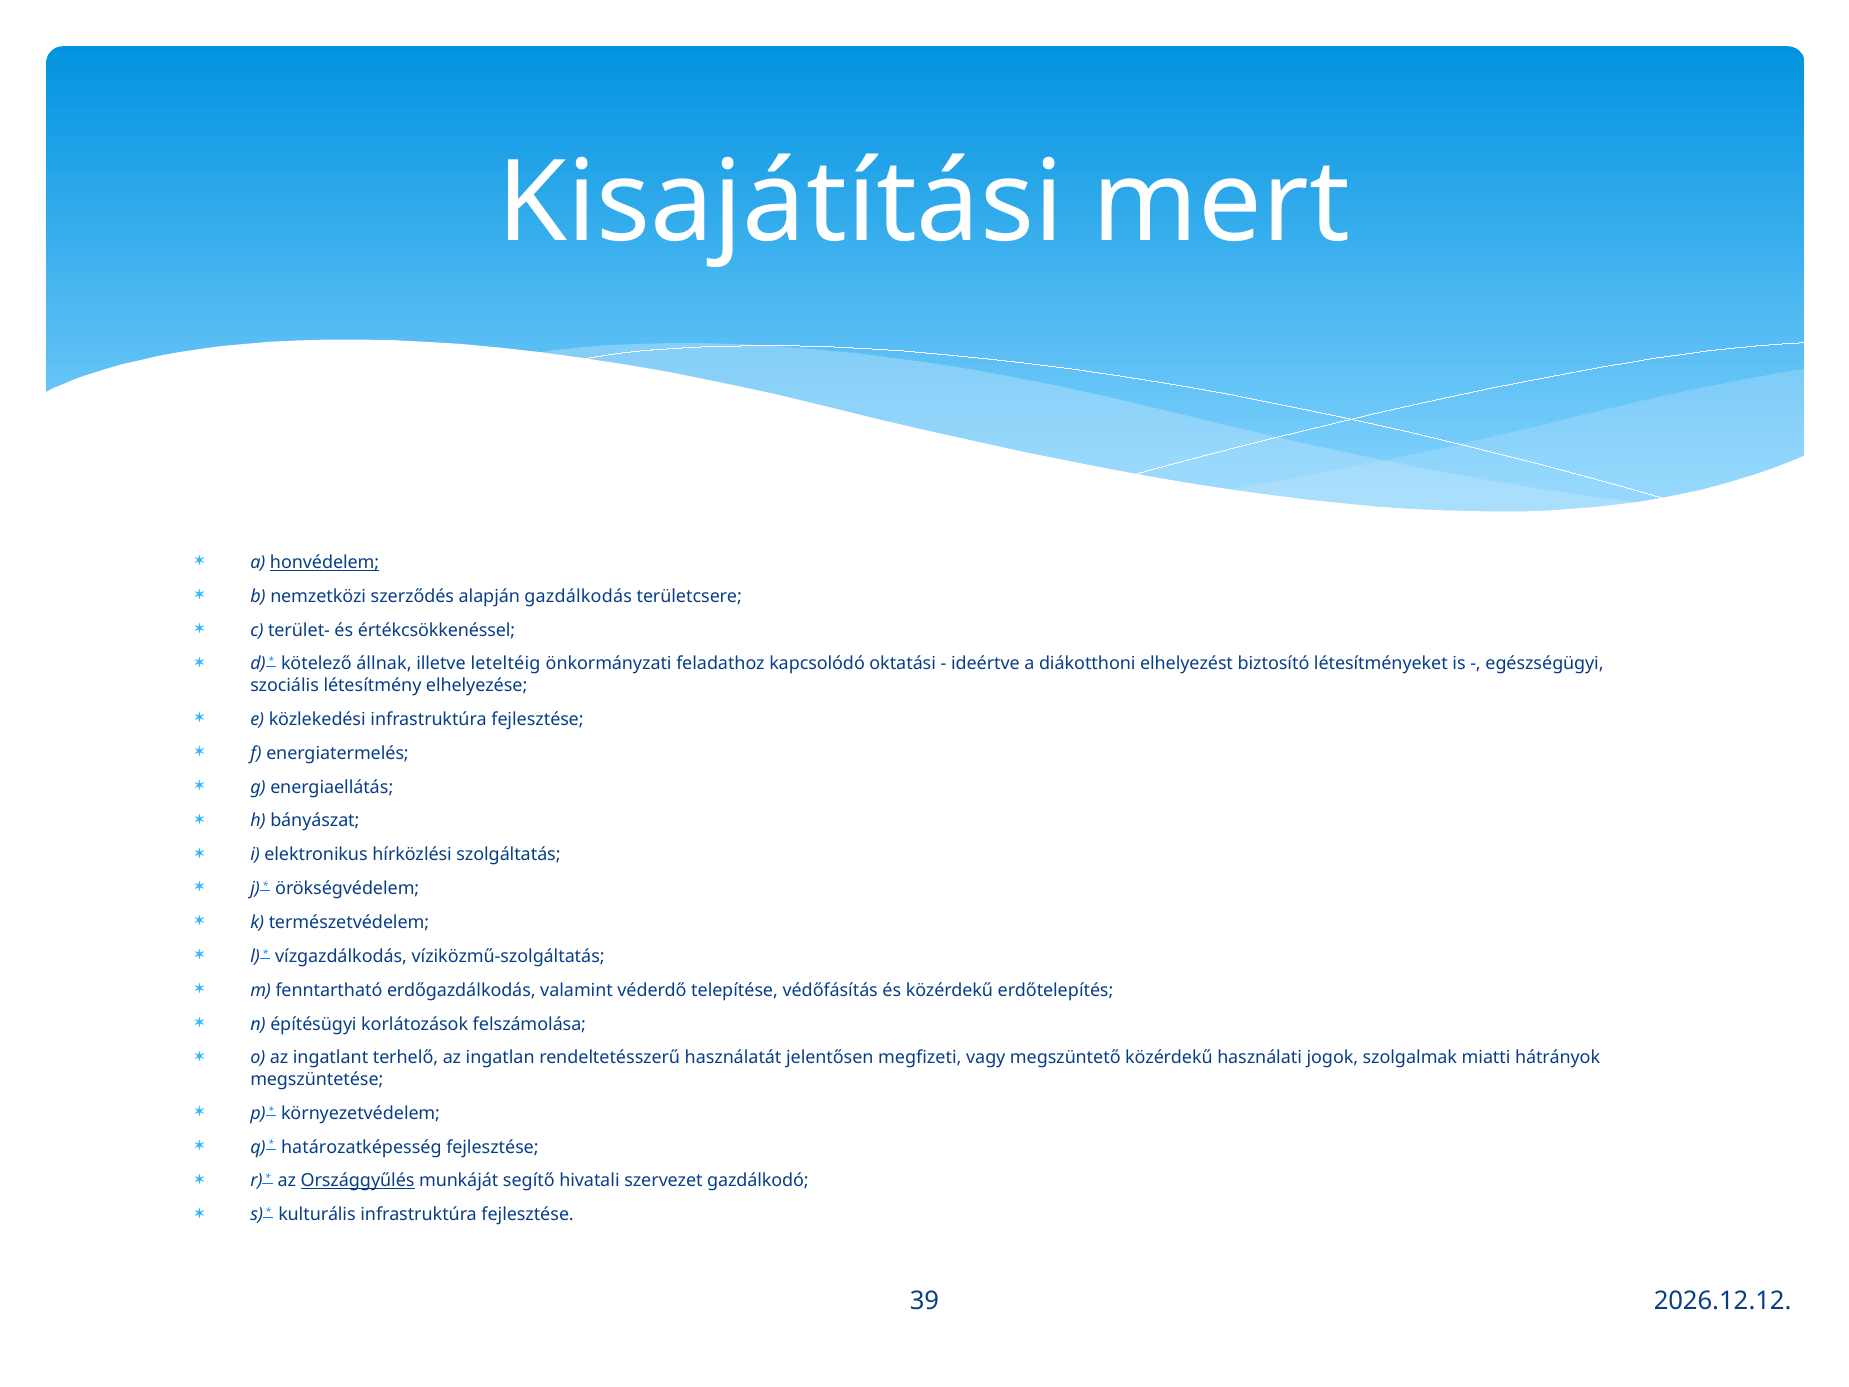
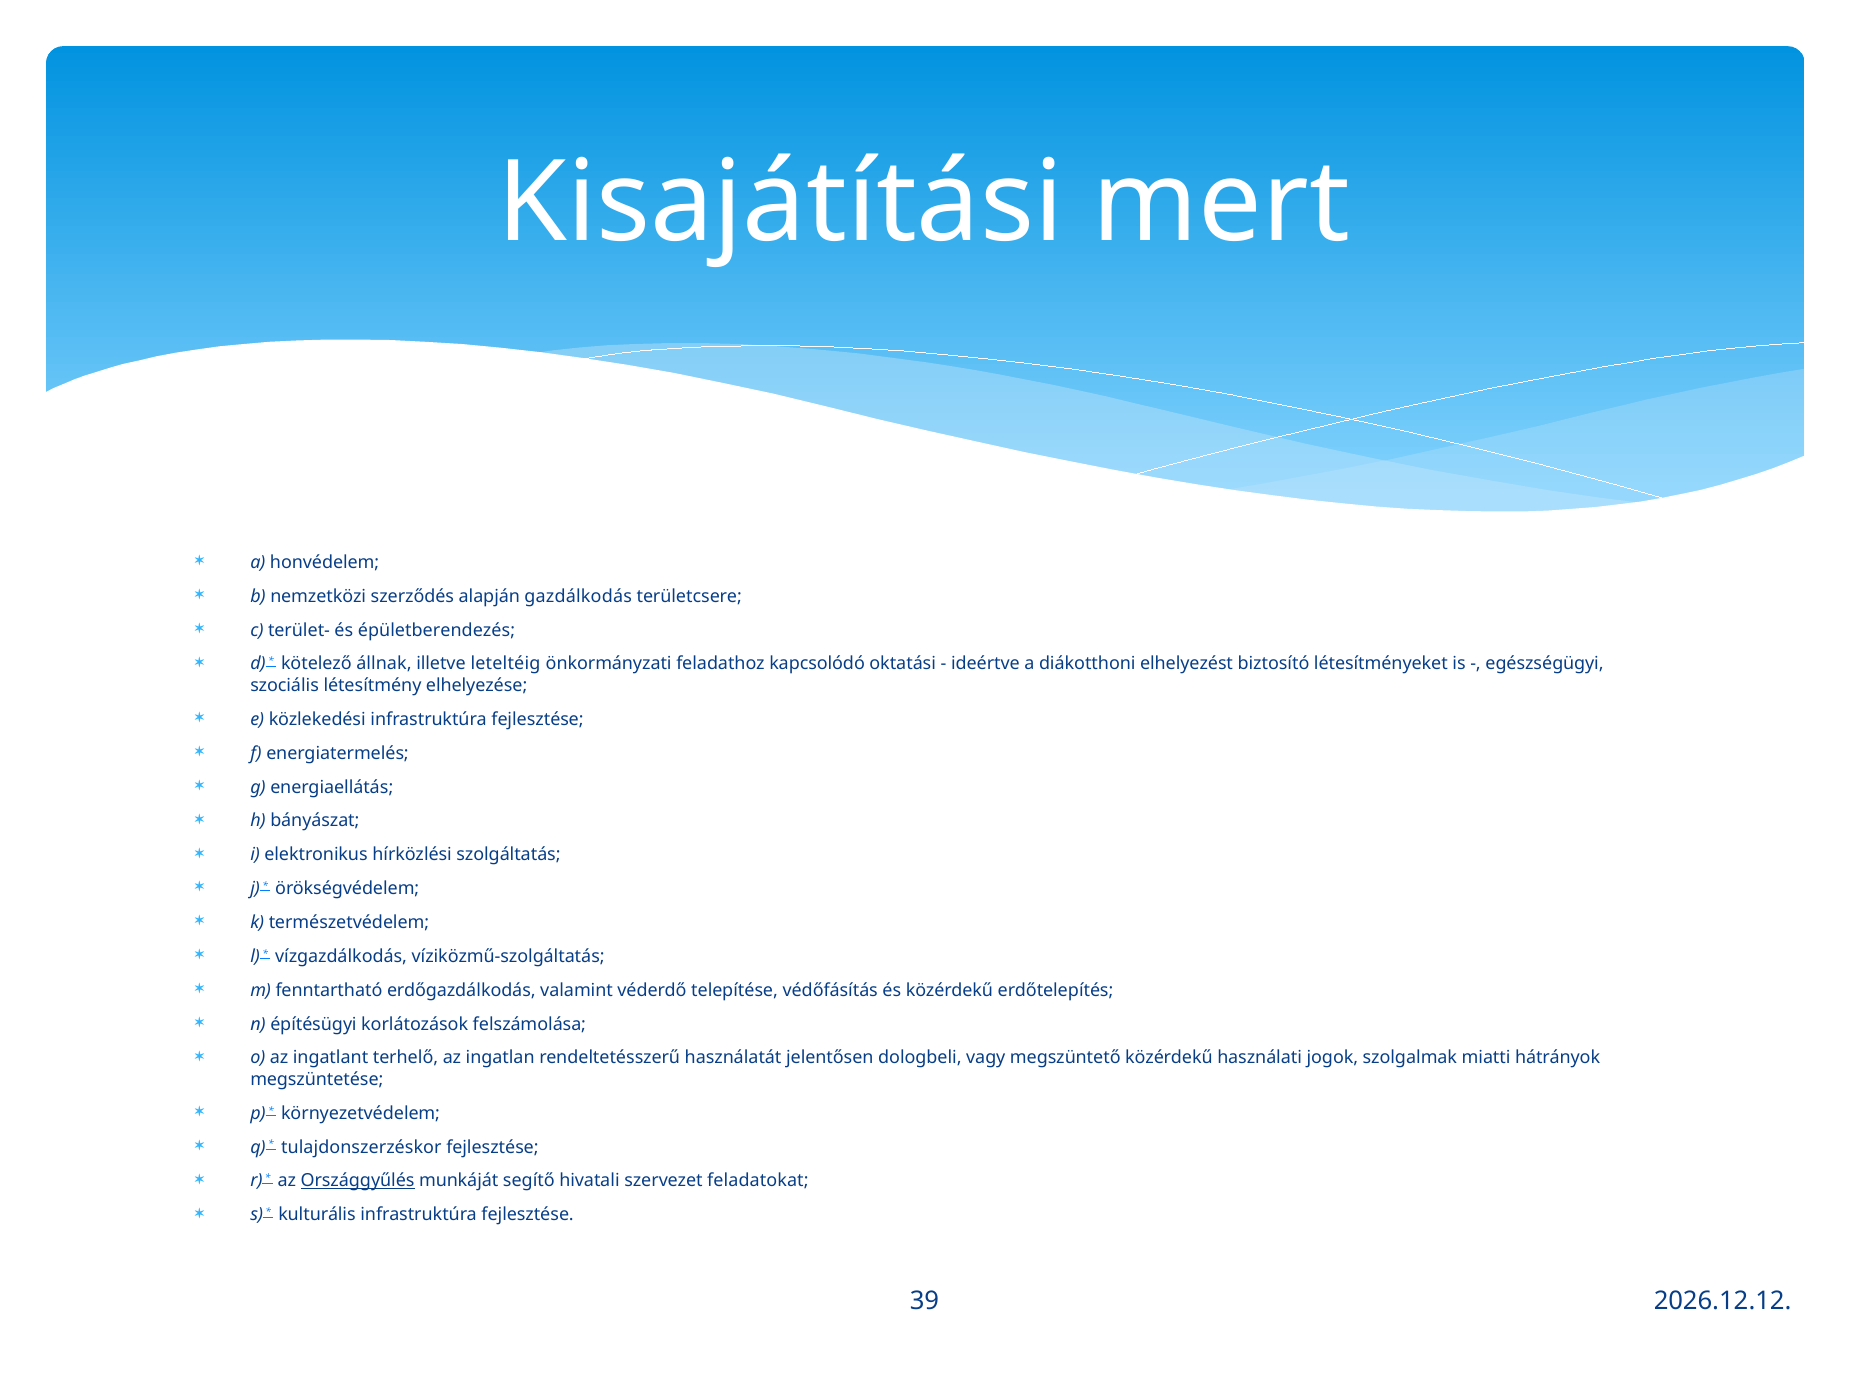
honvédelem underline: present -> none (325, 562)
értékcsökkenéssel: értékcsökkenéssel -> épületberendezés (436, 630)
megfizeti: megfizeti -> dologbeli (920, 1058)
határozatképesség: határozatképesség -> tulajdonszerzéskor (361, 1147)
gazdálkodó: gazdálkodó -> feladatokat (758, 1181)
